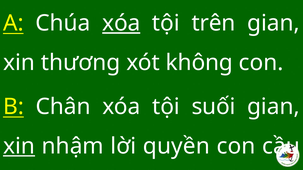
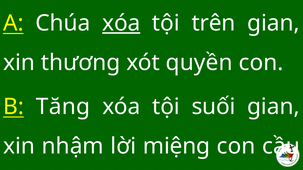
không: không -> quyền (199, 63)
Chân: Chân -> Tăng (63, 107)
xin underline: present -> none (19, 146)
quyền: quyền -> miệng (177, 146)
